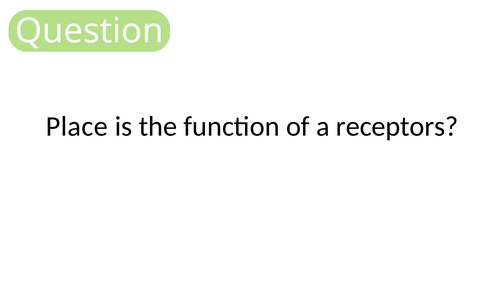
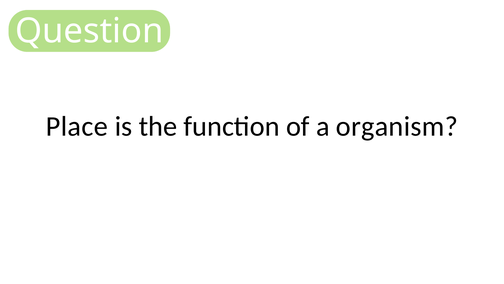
receptors: receptors -> organism (397, 126)
